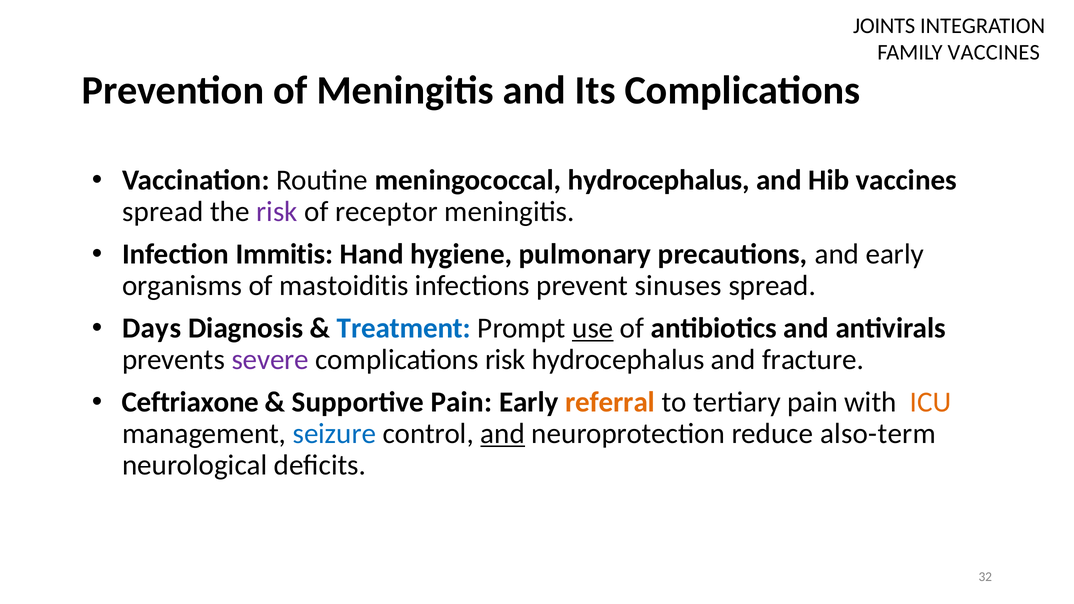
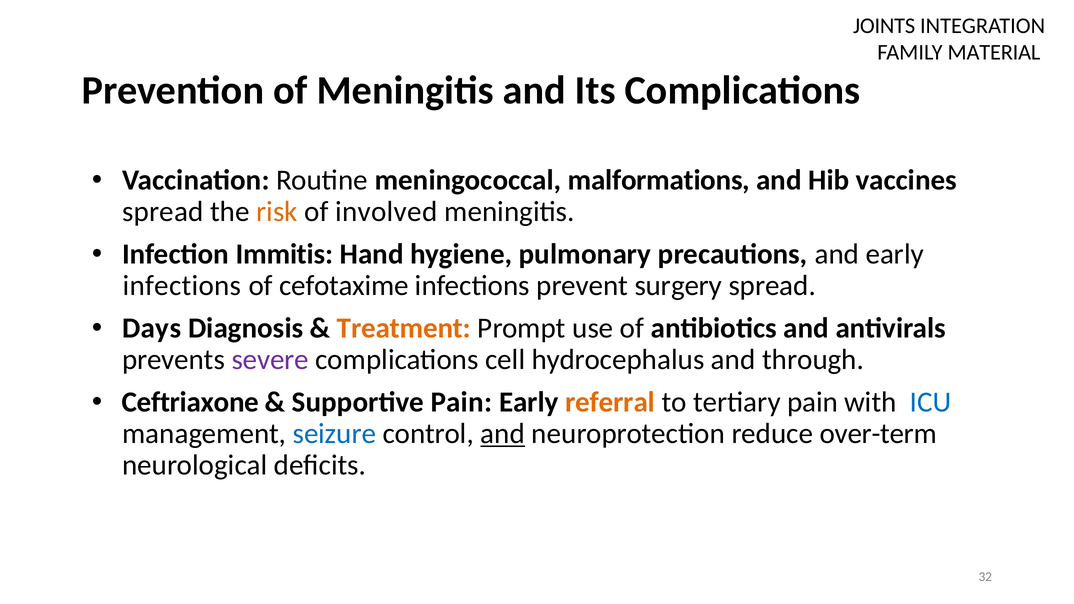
FAMILY VACCINES: VACCINES -> MATERIAL (994, 53)
meningococcal hydrocephalus: hydrocephalus -> malformations (659, 180)
risk colour: purple -> orange (277, 212)
receptor: receptor -> involved (386, 212)
organisms: organisms -> infections (182, 286)
mastoiditis: mastoiditis -> cefotaxime (344, 286)
sinuses: sinuses -> surgery (678, 286)
Treatment colour: blue -> orange (404, 328)
use underline: present -> none (593, 328)
complications risk: risk -> cell (505, 360)
fracture: fracture -> through (813, 360)
ICU colour: orange -> blue (931, 402)
also-term: also-term -> over-term (878, 434)
